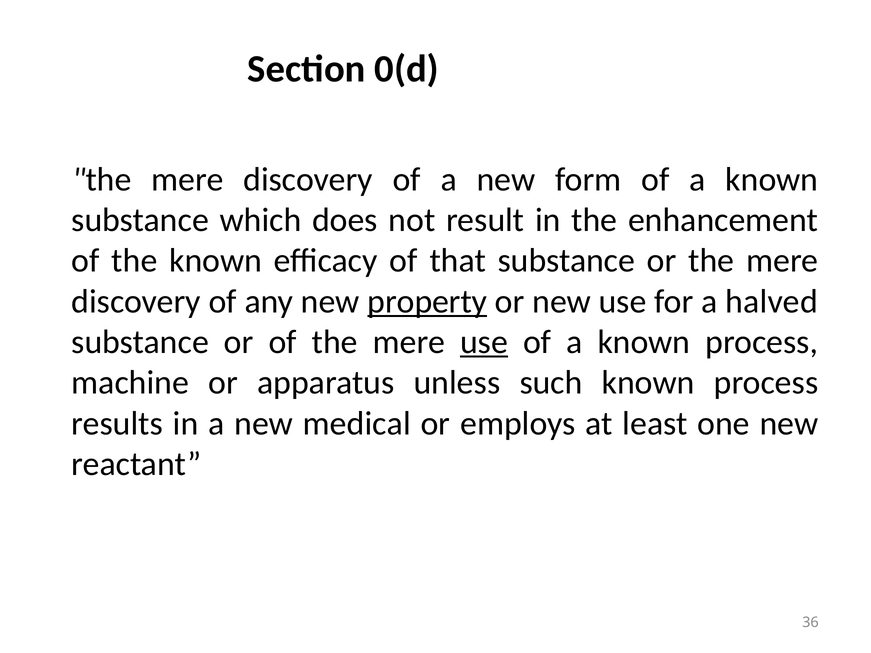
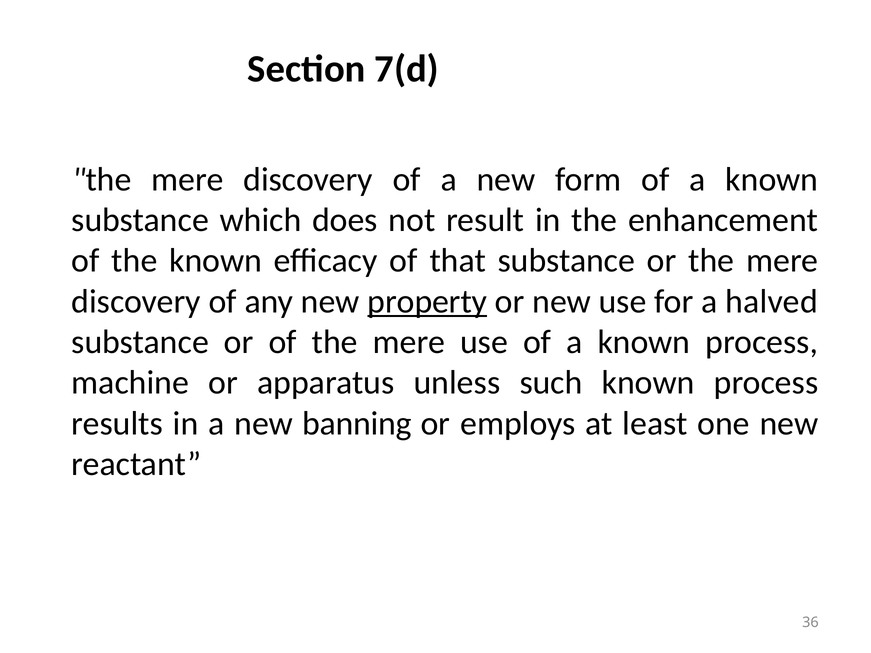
0(d: 0(d -> 7(d (407, 69)
use underline: present -> none (484, 342)
medical: medical -> banning (357, 423)
